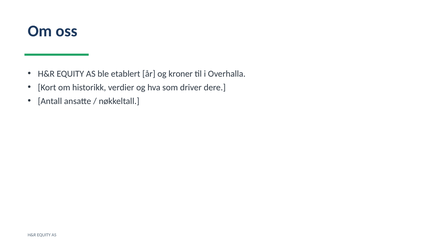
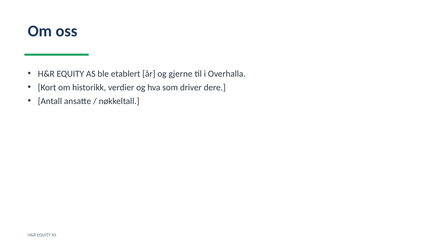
kroner: kroner -> gjerne (181, 74)
